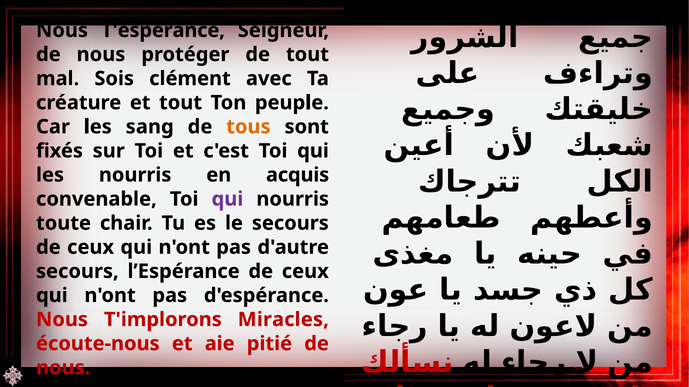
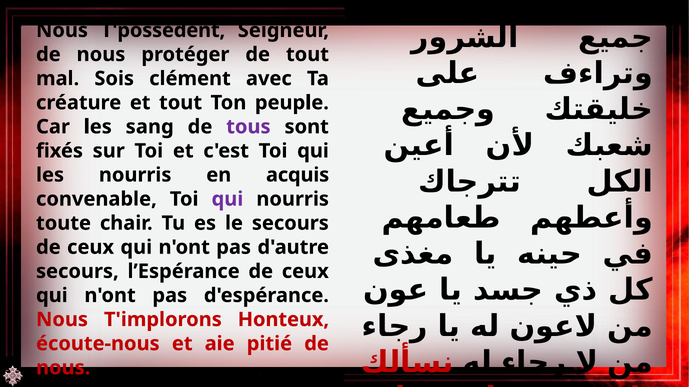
T'espérance: T'espérance -> T'possèdent (163, 30)
tous colour: orange -> purple (248, 127)
Miracles: Miracles -> Honteux (283, 320)
